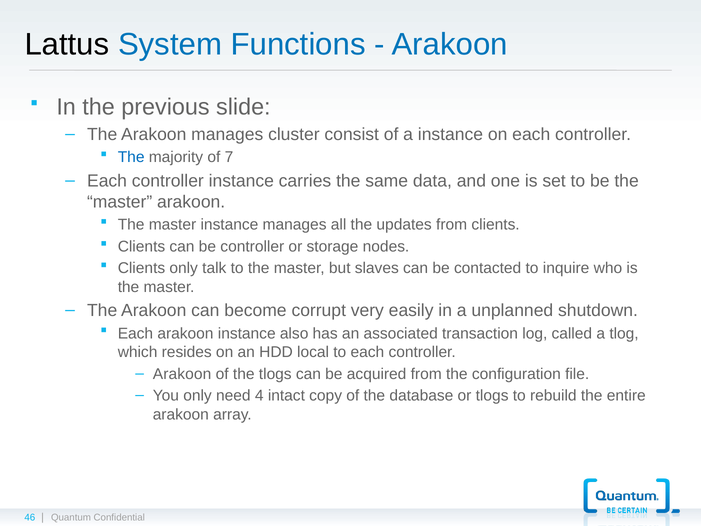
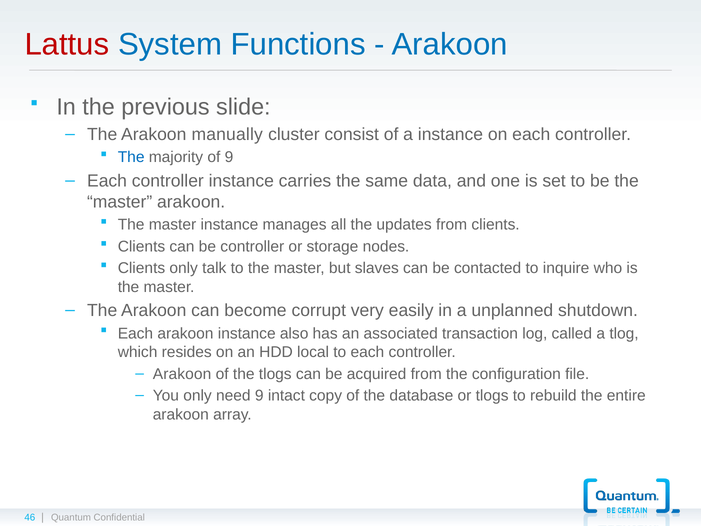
Lattus colour: black -> red (67, 44)
Arakoon manages: manages -> manually (227, 134)
of 7: 7 -> 9 (229, 157)
need 4: 4 -> 9 (259, 396)
